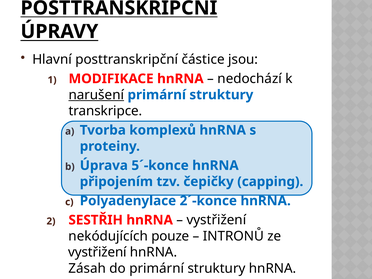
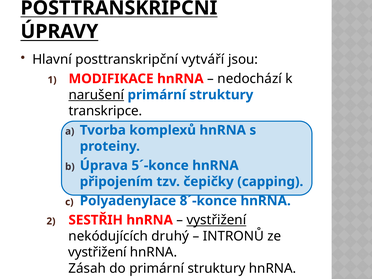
částice: částice -> vytváří (203, 60)
2´-konce: 2´-konce -> 8´-konce (208, 201)
vystřižení underline: none -> present (216, 220)
pouze: pouze -> druhý (170, 236)
